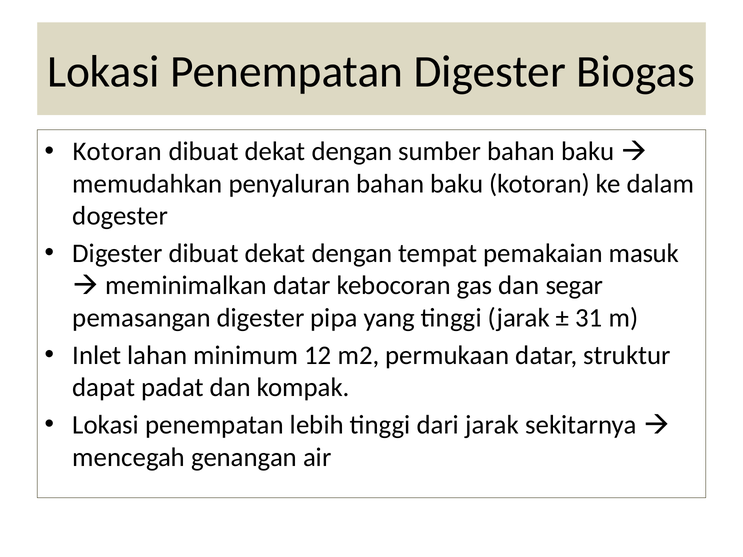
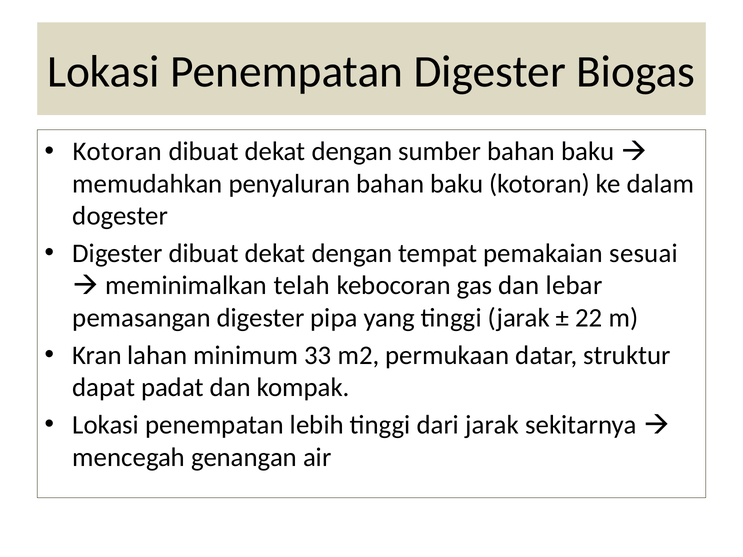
masuk: masuk -> sesuai (644, 254)
meminimalkan datar: datar -> telah (302, 286)
segar: segar -> lebar (574, 286)
31: 31 -> 22 (589, 318)
Inlet: Inlet -> Kran (97, 355)
12: 12 -> 33 (318, 355)
